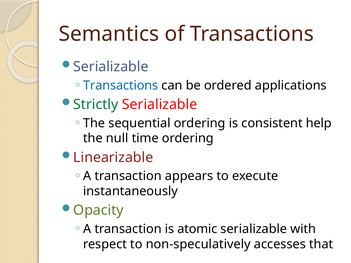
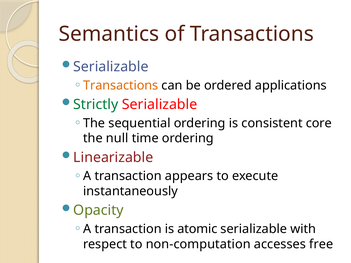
Transactions colour: blue -> orange (121, 85)
help: help -> core (319, 123)
non-speculatively: non-speculatively -> non-computation (198, 244)
that: that -> free (321, 244)
